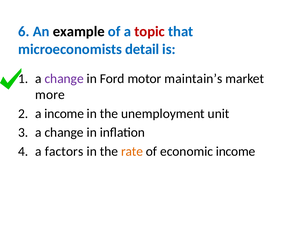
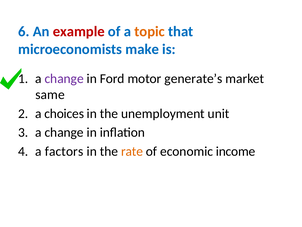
example colour: black -> red (79, 31)
topic colour: red -> orange (150, 31)
detail: detail -> make (142, 49)
maintain’s: maintain’s -> generate’s (193, 78)
more: more -> same (50, 95)
a income: income -> choices (64, 113)
